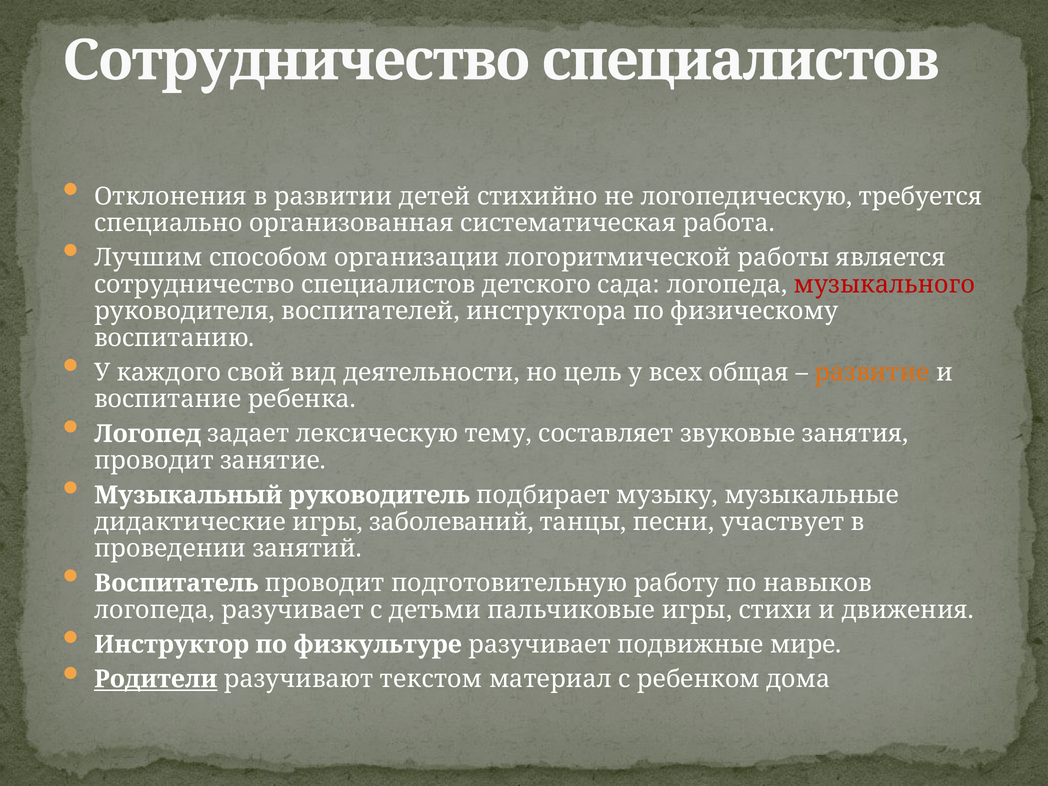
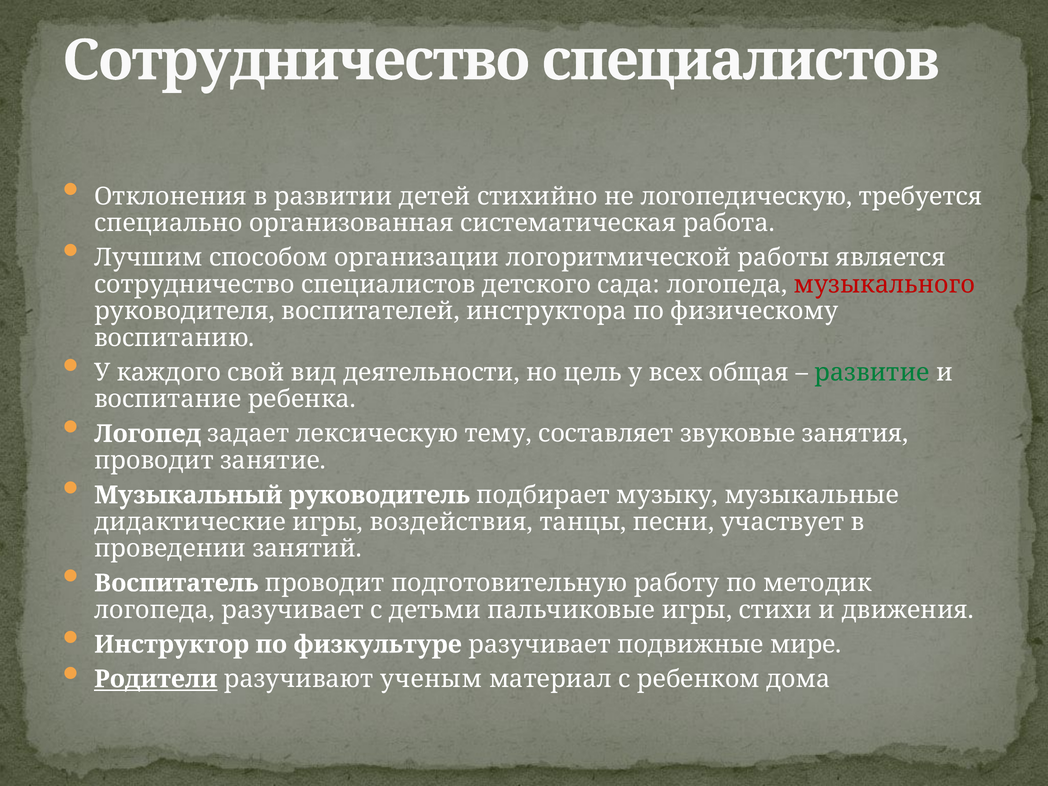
развитие colour: orange -> green (872, 372)
заболеваний: заболеваний -> воздействия (451, 522)
навыков: навыков -> методик (818, 583)
текстом: текстом -> ученым (431, 679)
